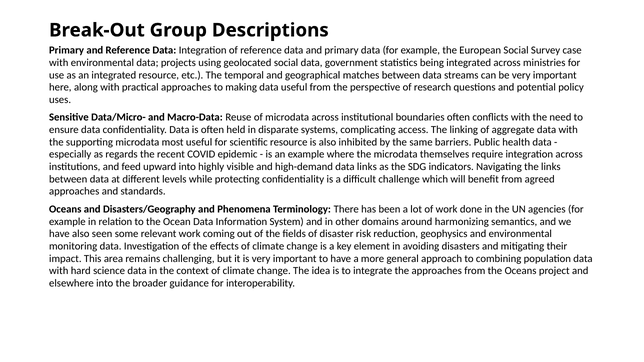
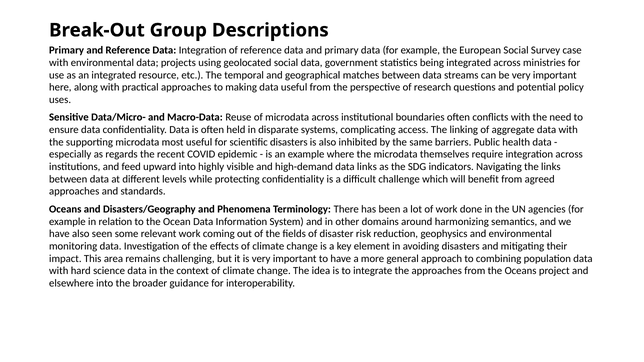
scientific resource: resource -> disasters (289, 142)
